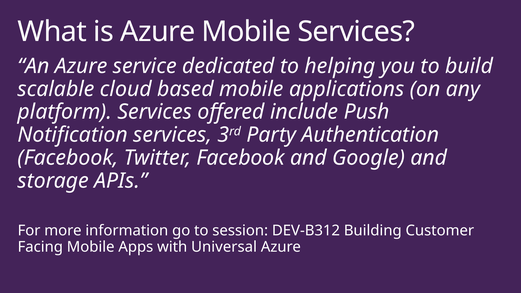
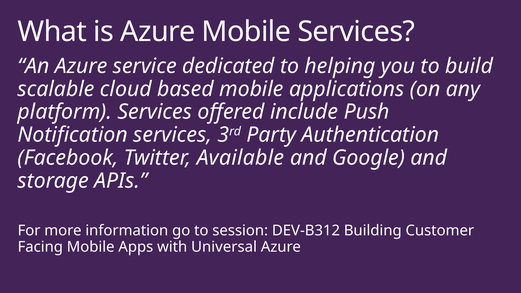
Twitter Facebook: Facebook -> Available (240, 158)
